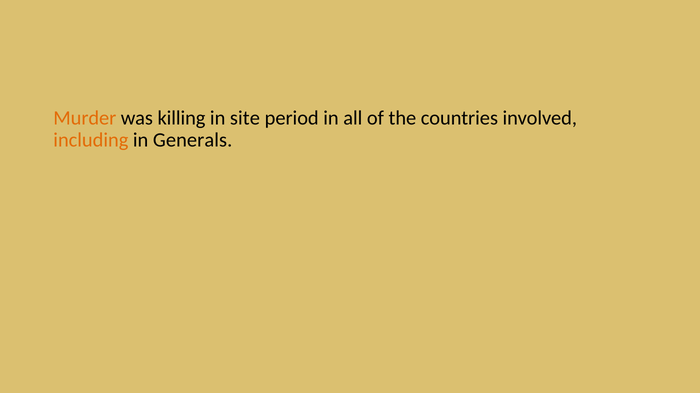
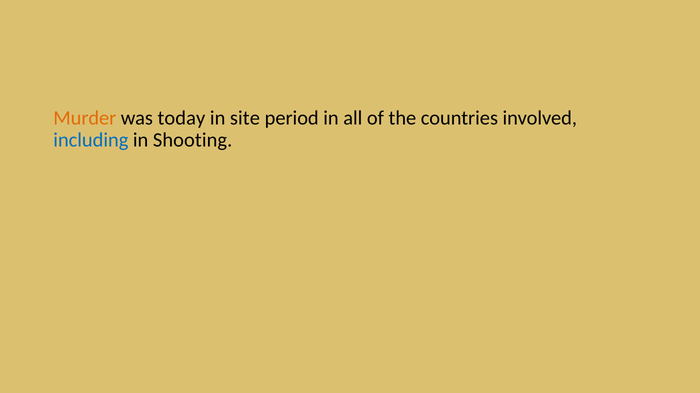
killing: killing -> today (181, 118)
including colour: orange -> blue (91, 140)
Generals: Generals -> Shooting (193, 140)
